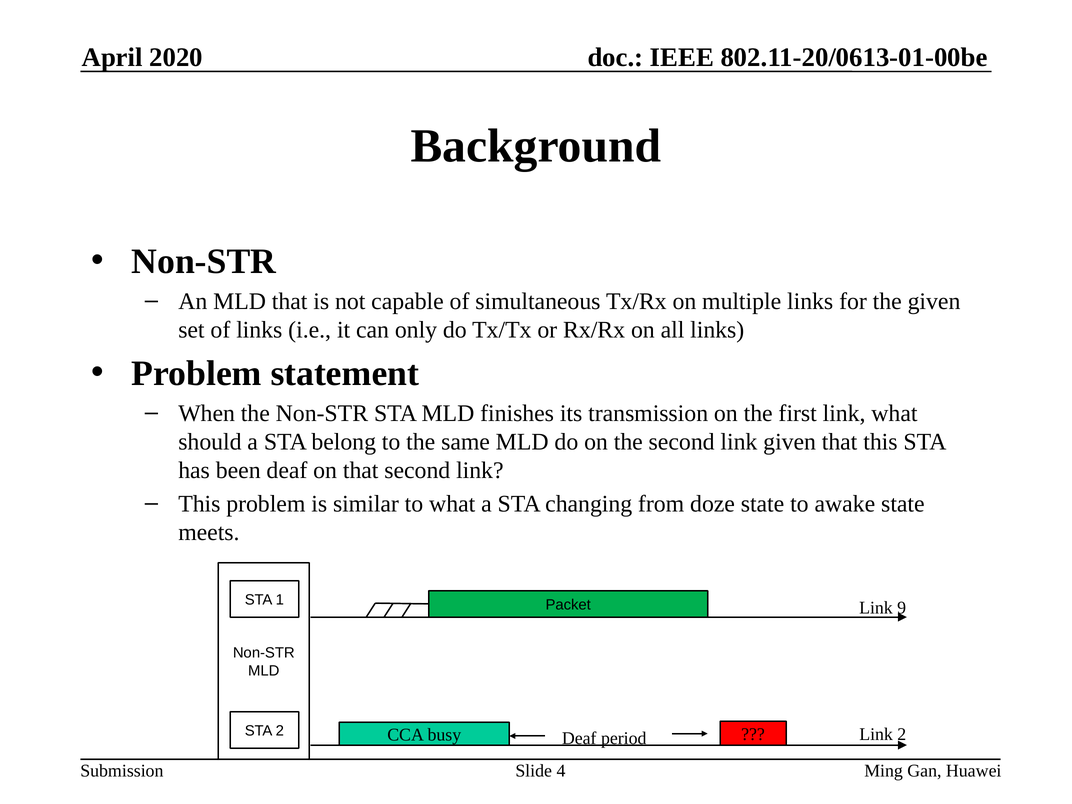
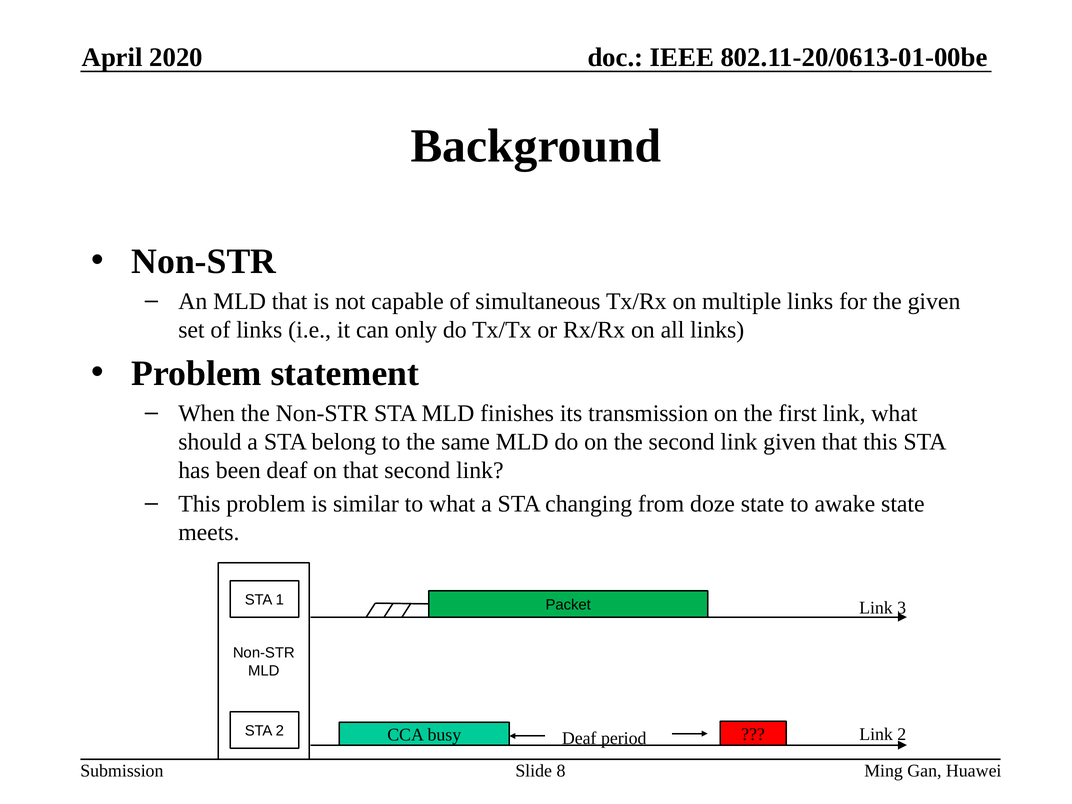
9: 9 -> 3 (902, 608)
4: 4 -> 8 (561, 771)
